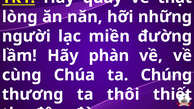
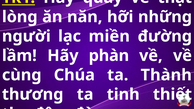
Chúng: Chúng -> Thành (166, 75)
thôi: thôi -> tinh (123, 94)
